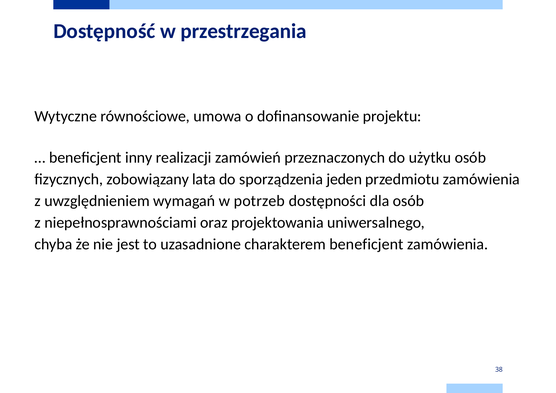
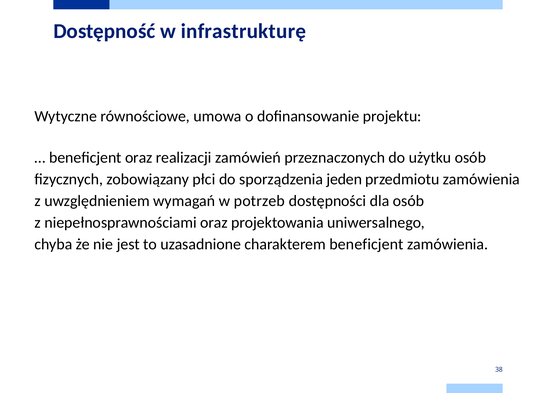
przestrzegania: przestrzegania -> infrastrukturę (243, 31)
beneficjent inny: inny -> oraz (139, 158)
lata: lata -> płci (204, 179)
